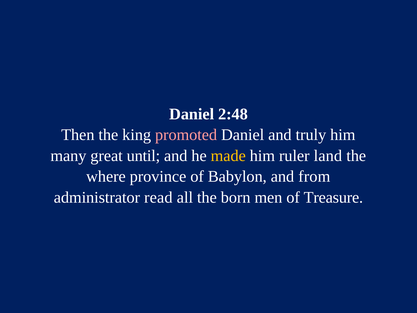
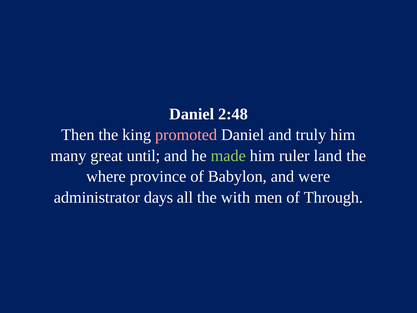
made colour: yellow -> light green (228, 156)
from: from -> were (314, 176)
read: read -> days (159, 197)
born: born -> with (236, 197)
Treasure: Treasure -> Through (333, 197)
